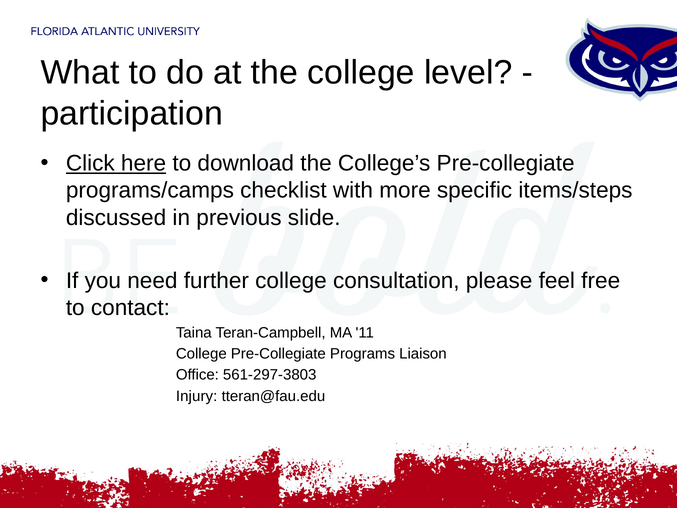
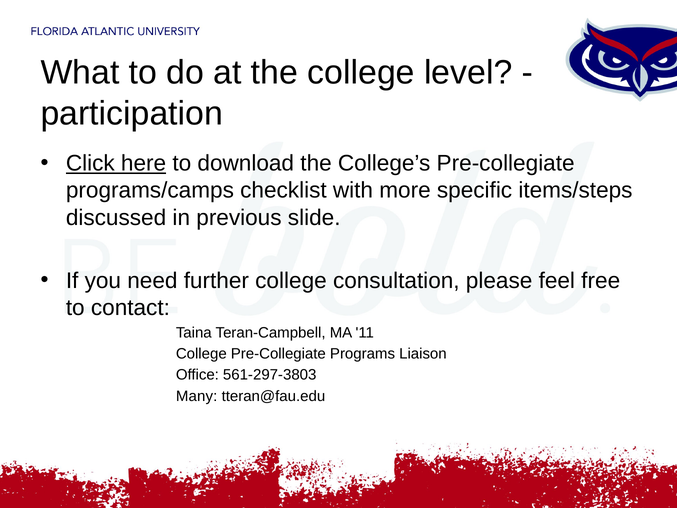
Injury: Injury -> Many (197, 396)
